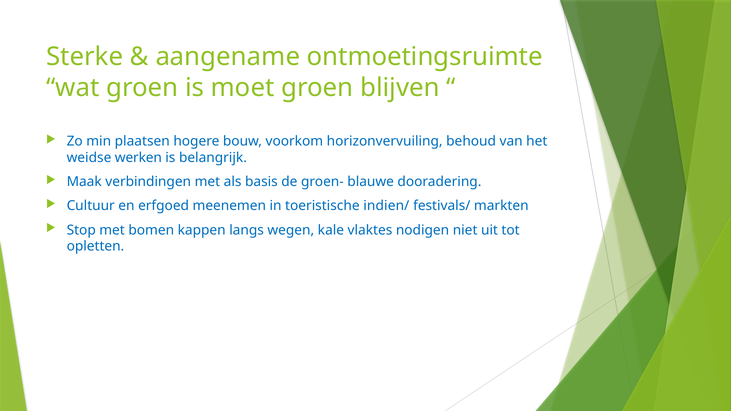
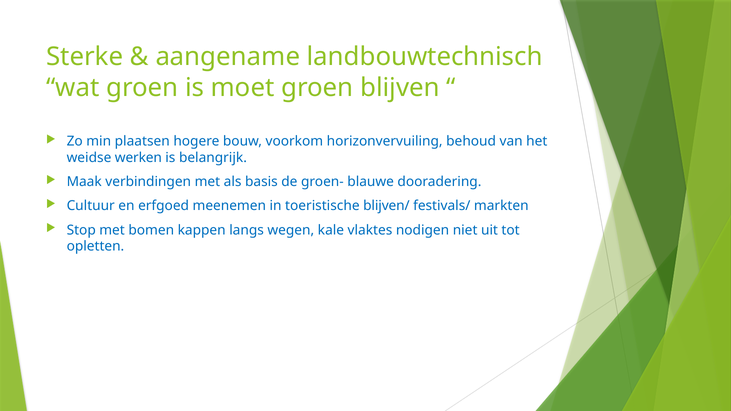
ontmoetingsruimte: ontmoetingsruimte -> landbouwtechnisch (425, 57)
indien/: indien/ -> blijven/ (386, 206)
